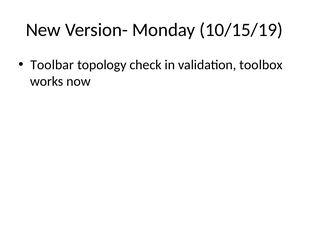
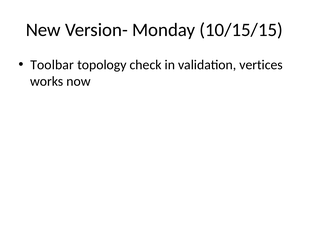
10/15/19: 10/15/19 -> 10/15/15 (241, 30)
toolbox: toolbox -> vertices (261, 65)
